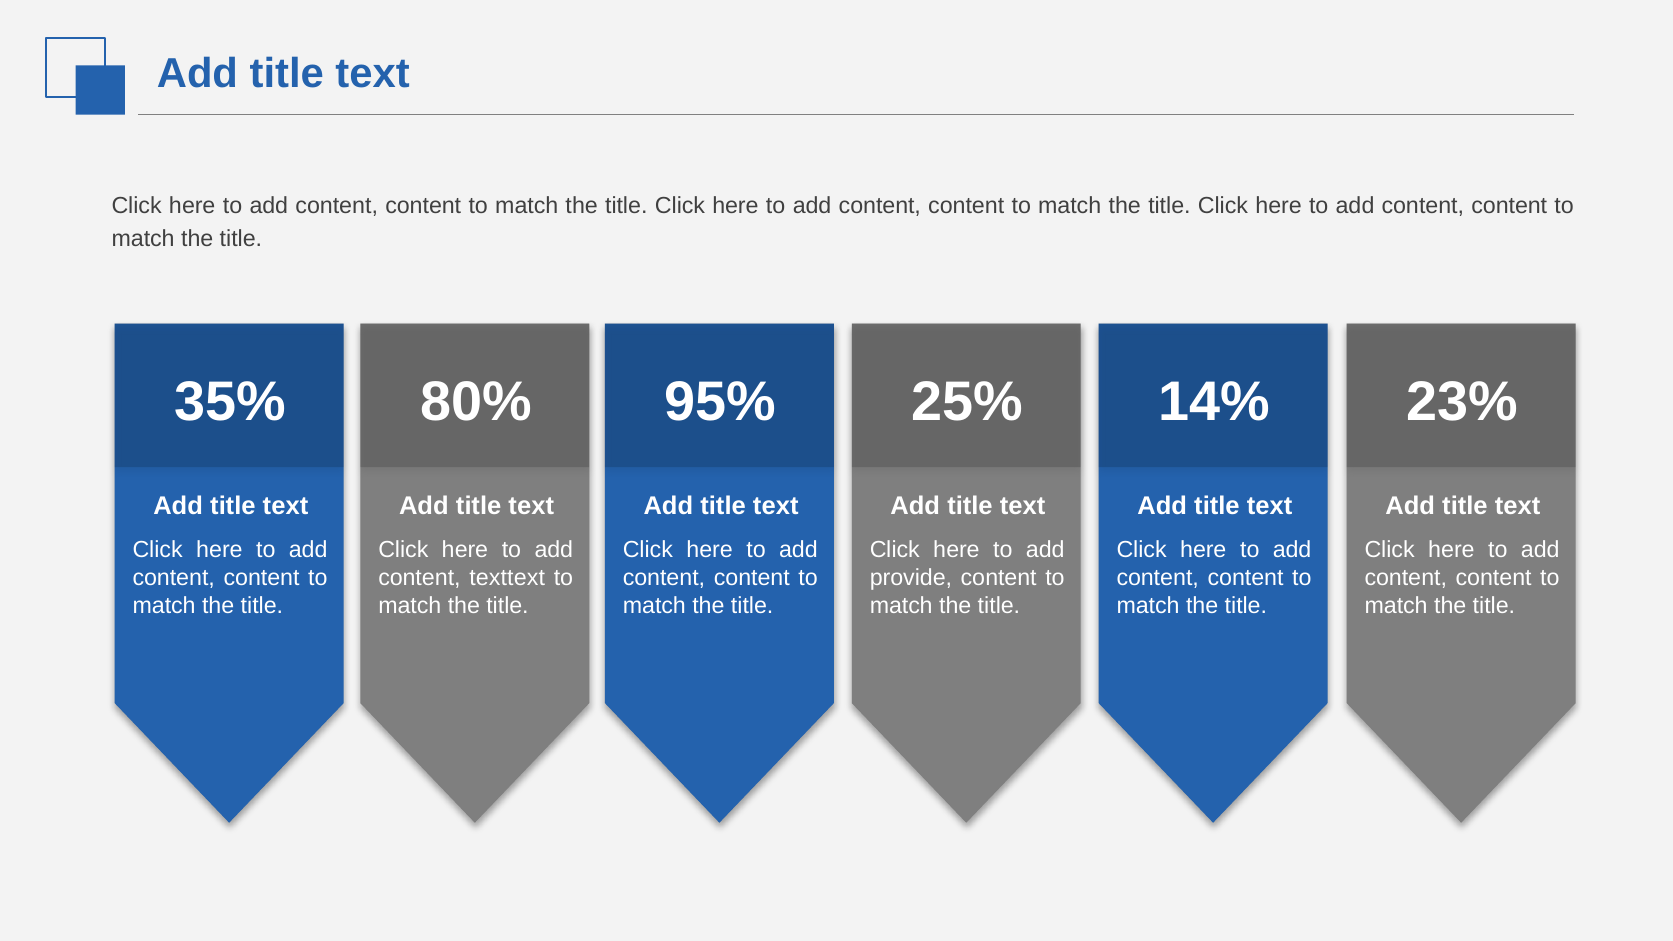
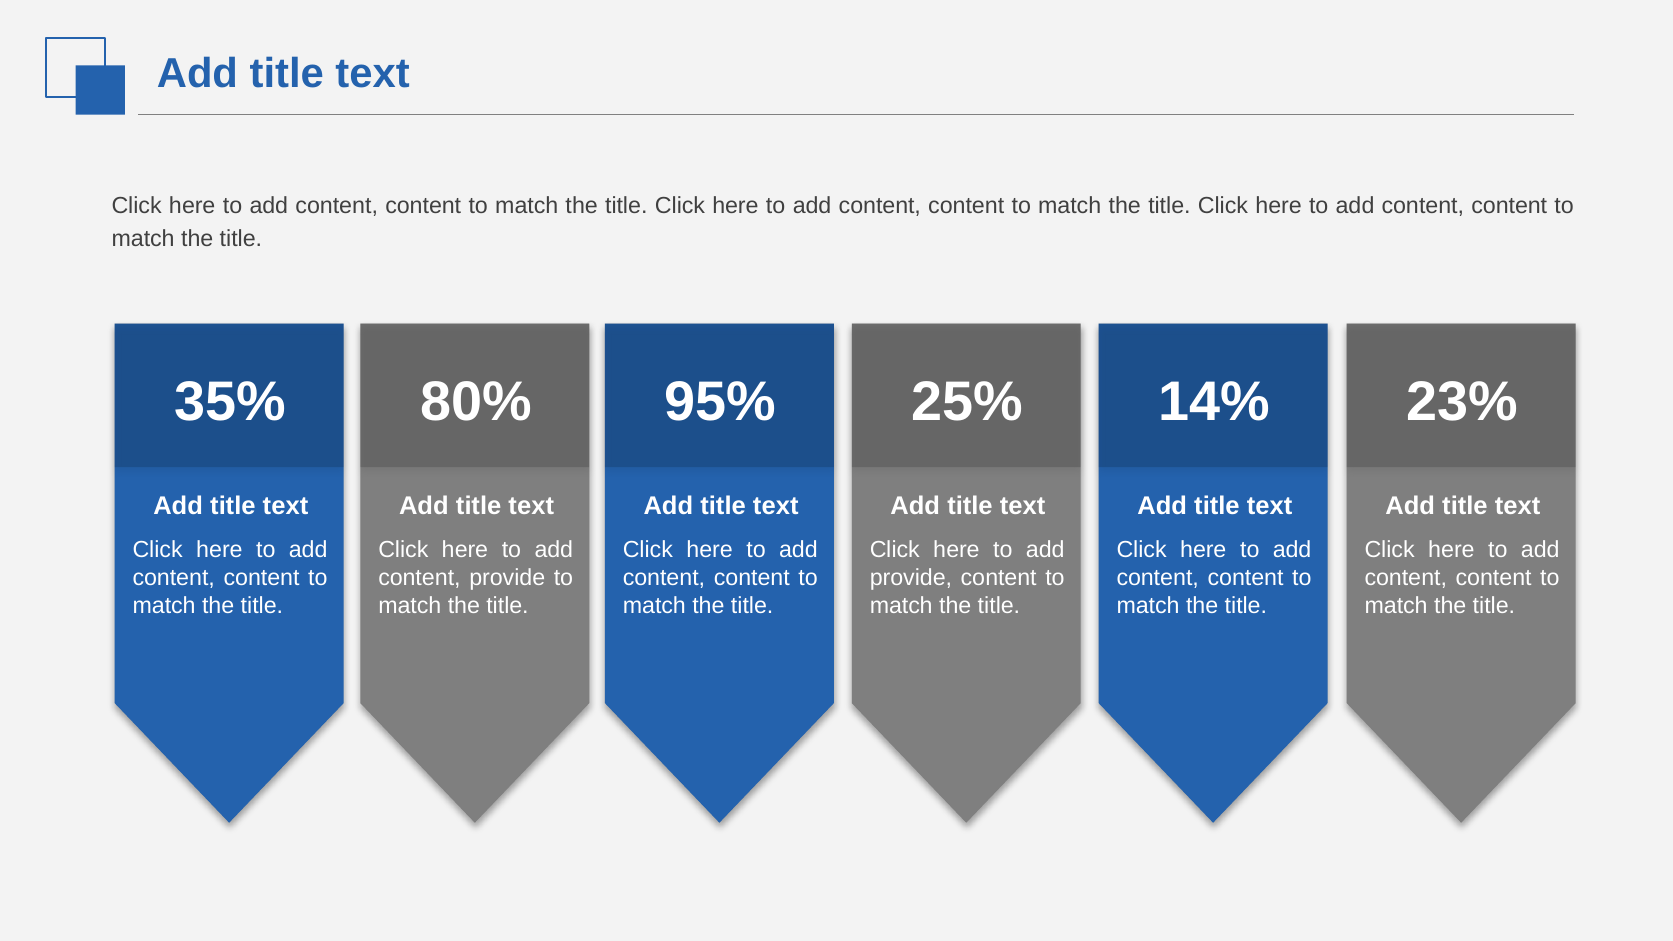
content texttext: texttext -> provide (507, 578)
